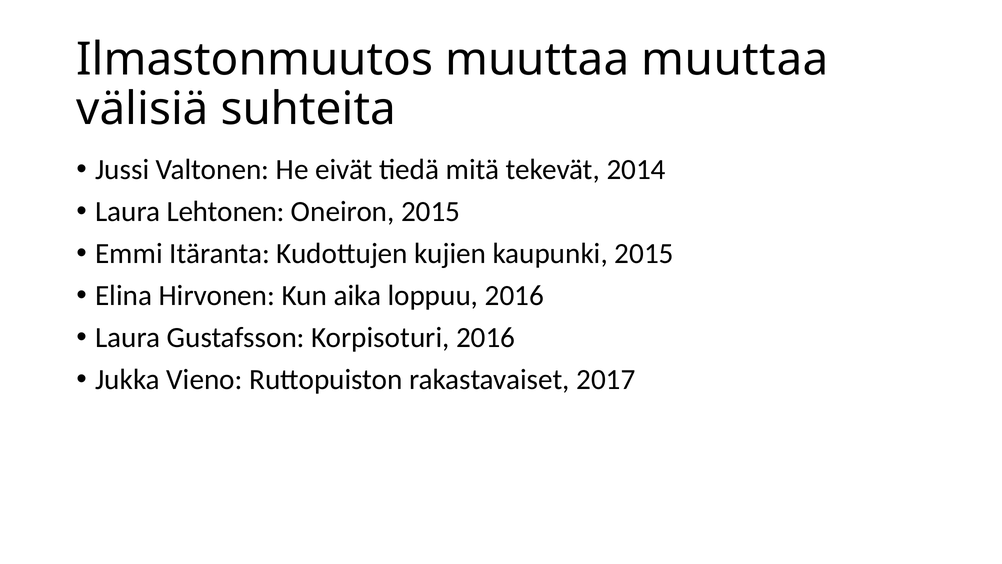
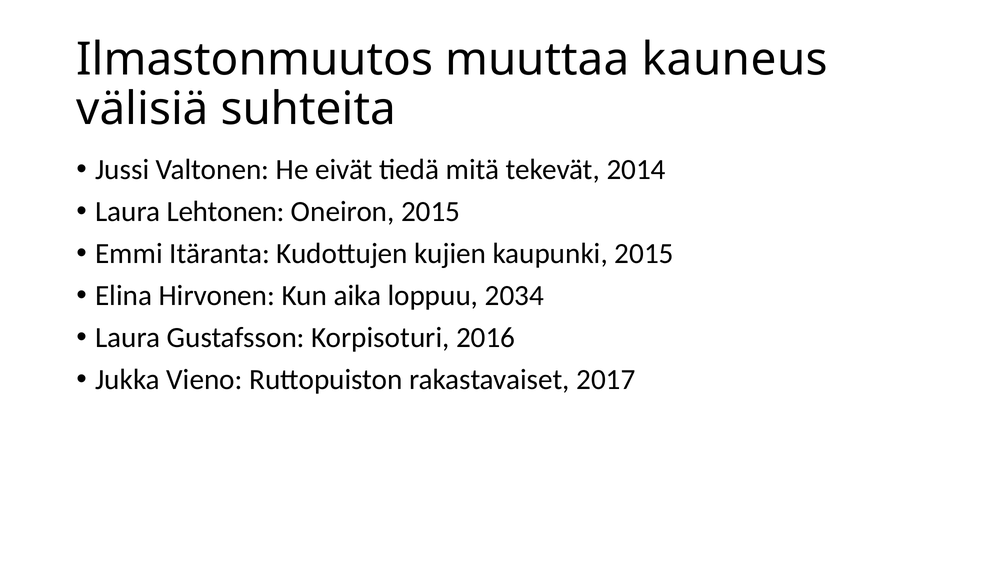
muuttaa muuttaa: muuttaa -> kauneus (735, 59)
loppuu 2016: 2016 -> 2034 (514, 295)
